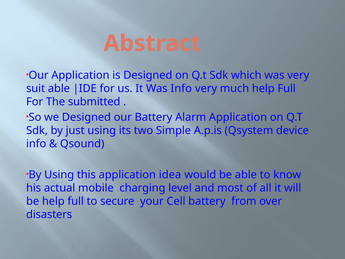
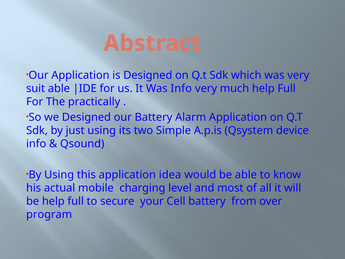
submitted: submitted -> practically (94, 102)
disasters: disasters -> program (49, 214)
